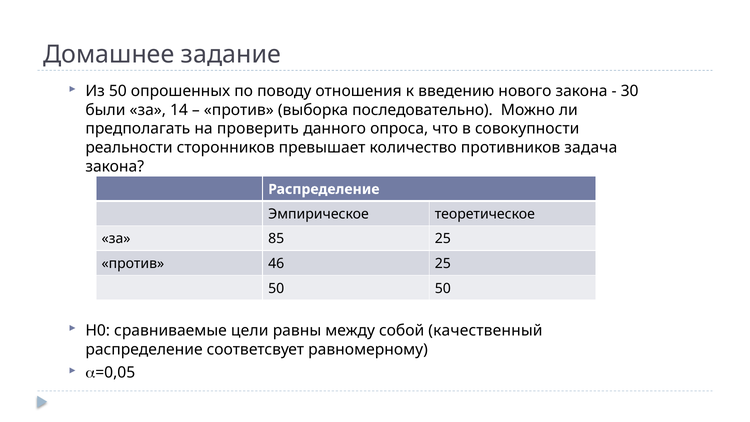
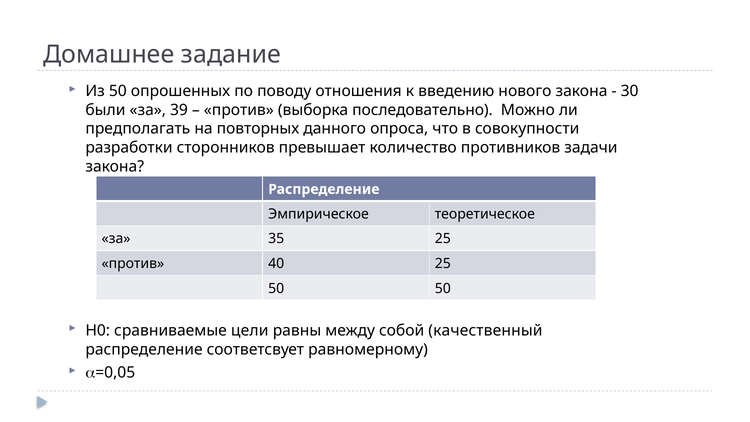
14: 14 -> 39 (179, 110)
проверить: проверить -> повторных (258, 129)
реальности: реальности -> разработки (129, 148)
задача: задача -> задачи (591, 148)
85: 85 -> 35 (276, 239)
46: 46 -> 40 (276, 264)
